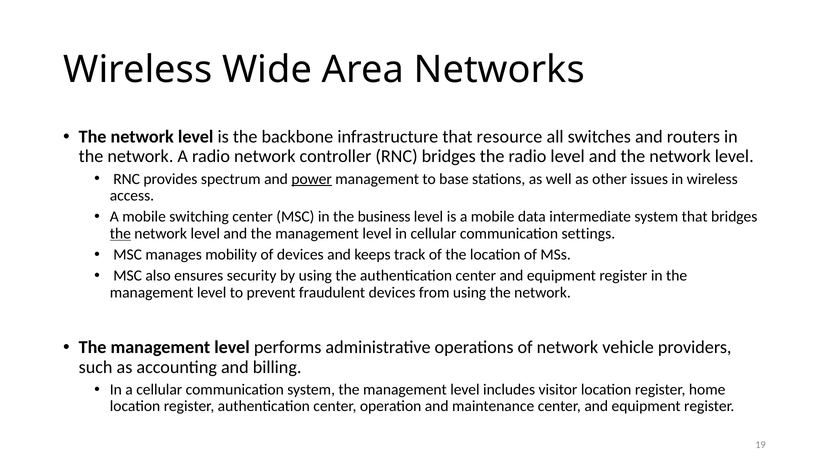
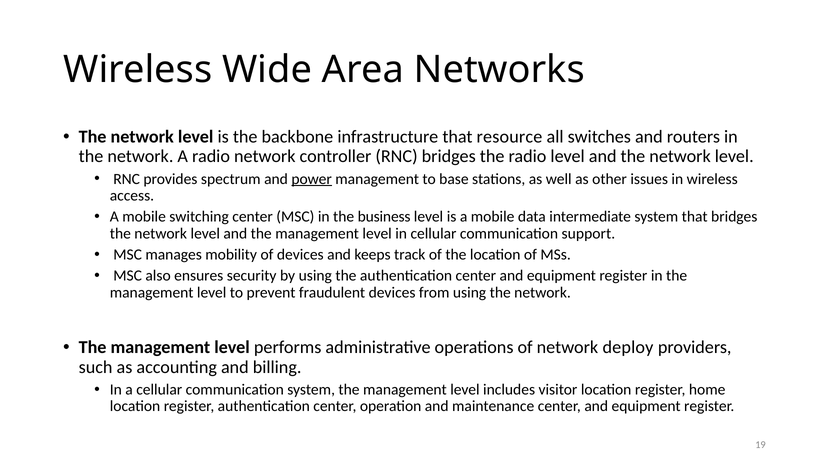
the underline: present -> none (120, 234)
settings: settings -> support (588, 234)
vehicle: vehicle -> deploy (628, 348)
